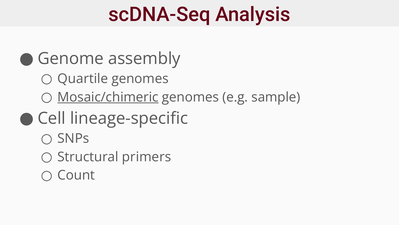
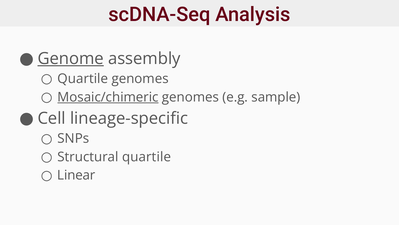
Genome underline: none -> present (71, 58)
Structural primers: primers -> quartile (147, 157)
Count: Count -> Linear (76, 175)
